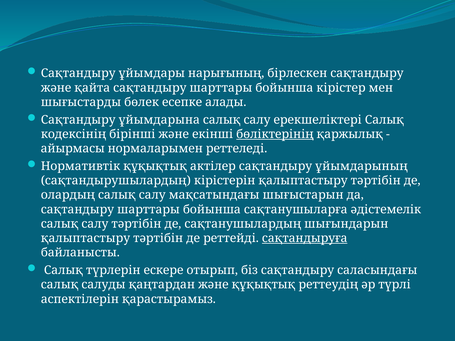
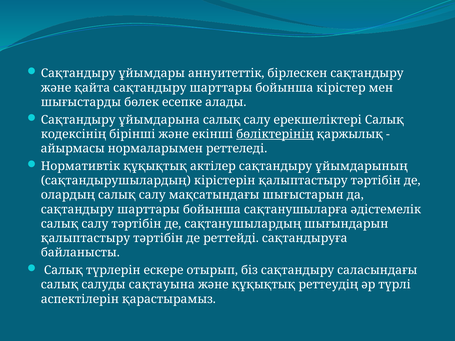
нарығының: нарығының -> аннуитеттік (226, 73)
сақтандыруға underline: present -> none (305, 238)
қаңтардан: қаңтардан -> сақтауына (162, 285)
